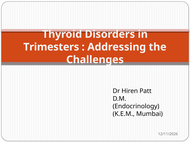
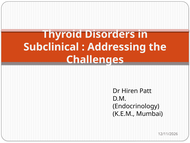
Trimesters: Trimesters -> Subclinical (51, 47)
